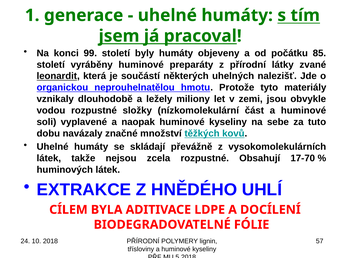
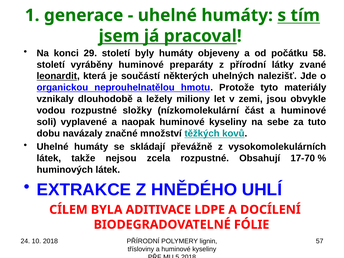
99: 99 -> 29 (90, 53)
85: 85 -> 58 (319, 53)
